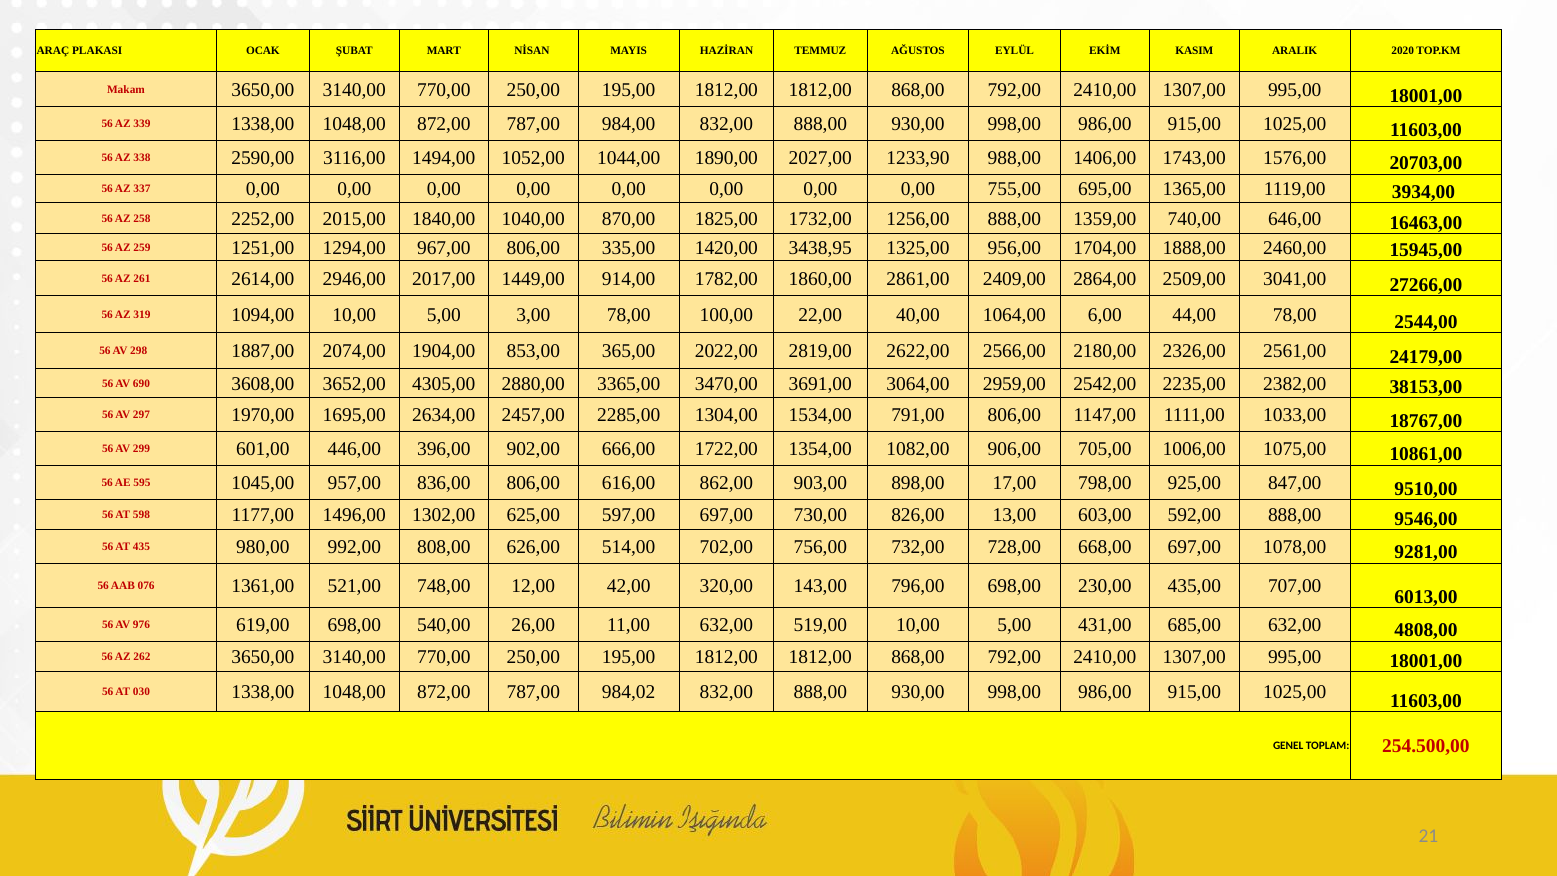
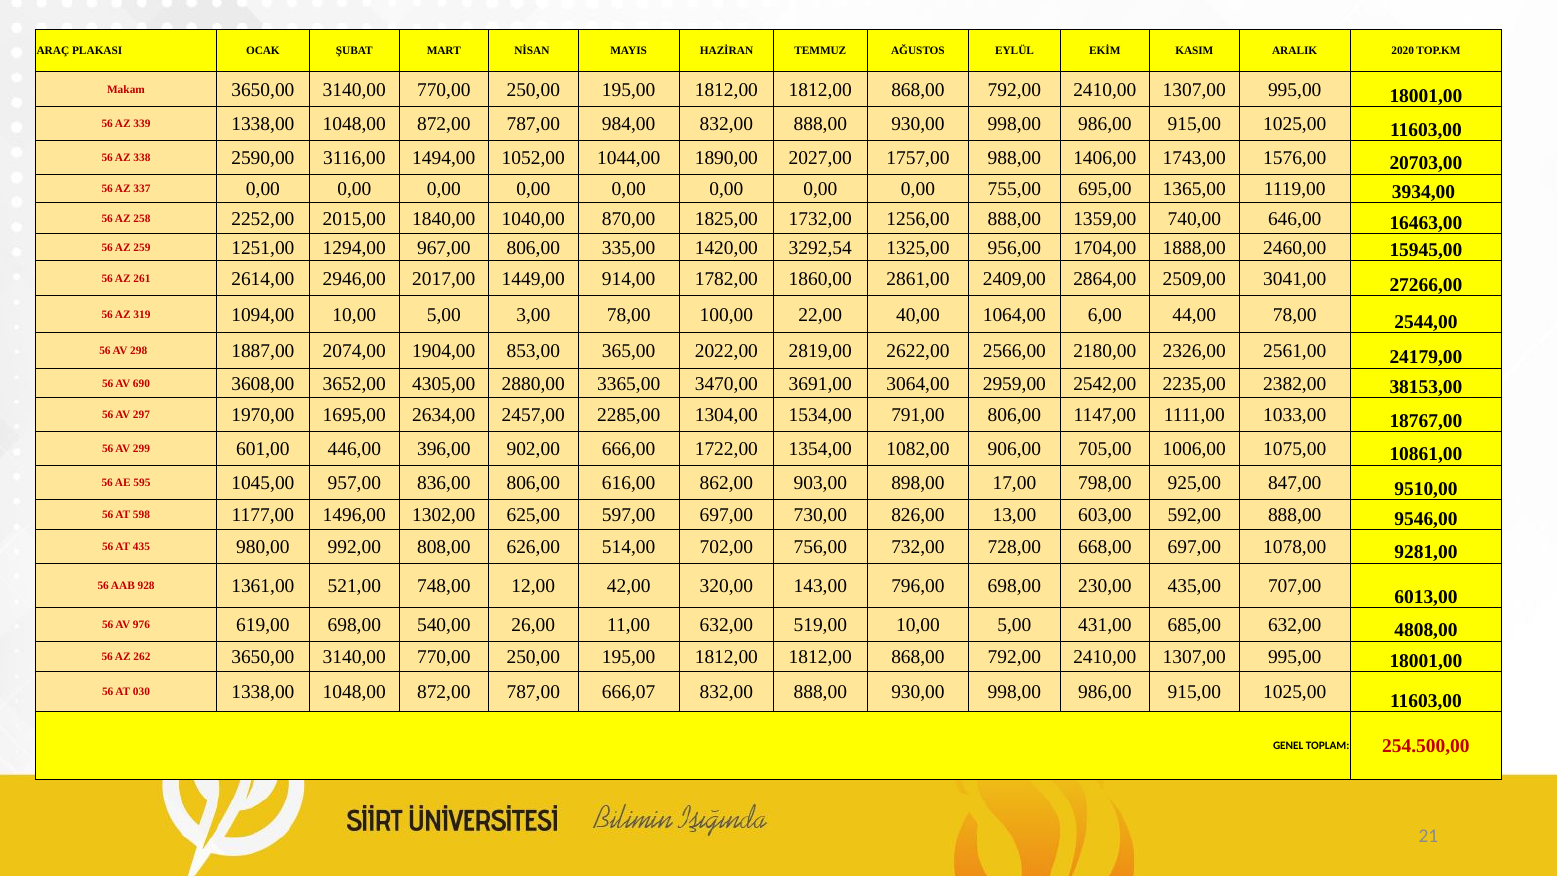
1233,90: 1233,90 -> 1757,00 (918, 158)
3438,95: 3438,95 -> 3292,54 (820, 248)
076: 076 -> 928 (146, 585)
984,02: 984,02 -> 666,07 (629, 692)
